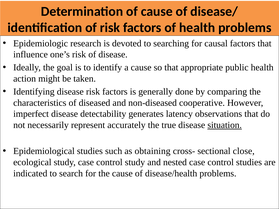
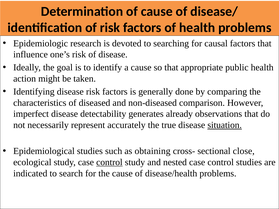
cooperative: cooperative -> comparison (202, 103)
latency: latency -> already (179, 114)
control underline: none -> present (109, 162)
